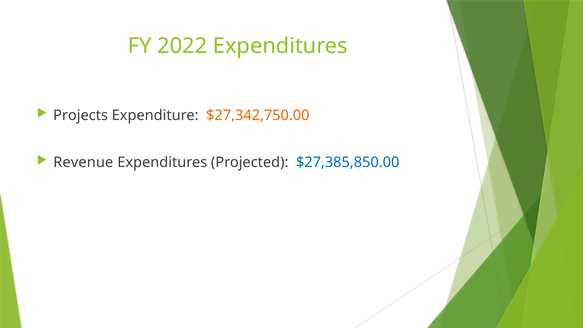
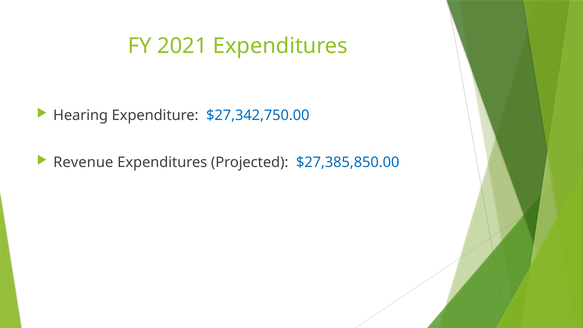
2022: 2022 -> 2021 (182, 46)
Projects: Projects -> Hearing (81, 115)
$27,342,750.00 colour: orange -> blue (258, 115)
